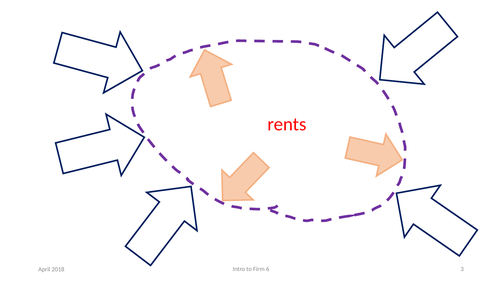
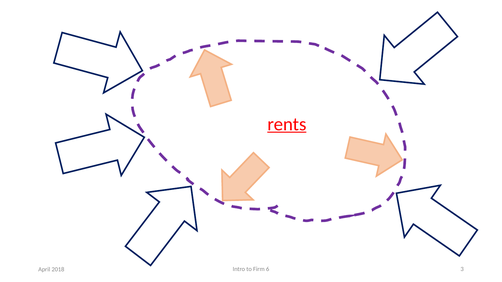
rents underline: none -> present (287, 124)
